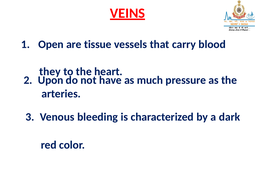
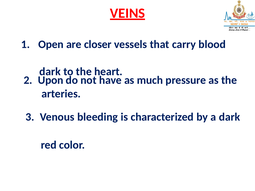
tissue: tissue -> closer (98, 44)
they: they -> dark (50, 72)
